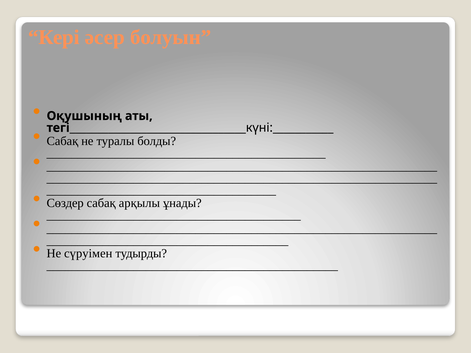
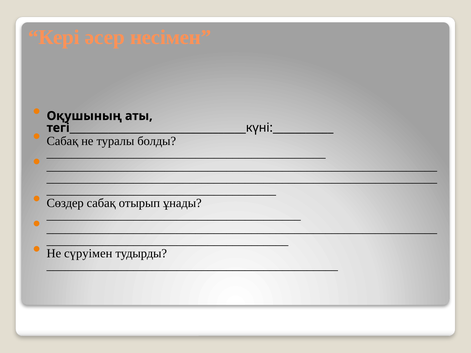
болуын: болуын -> несімен (171, 37)
арқылы: арқылы -> отырып (139, 203)
